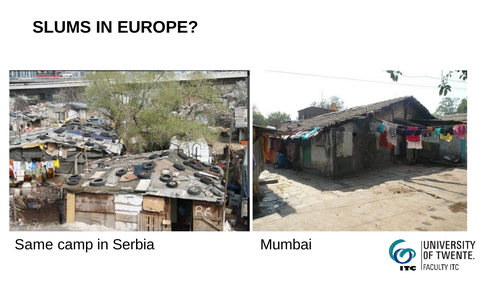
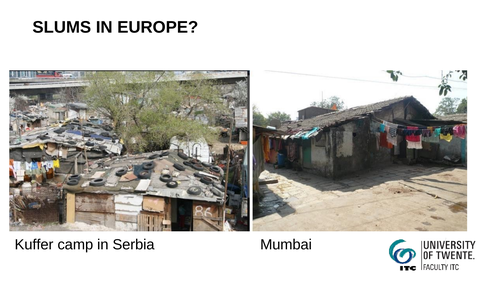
Same: Same -> Kuffer (34, 245)
